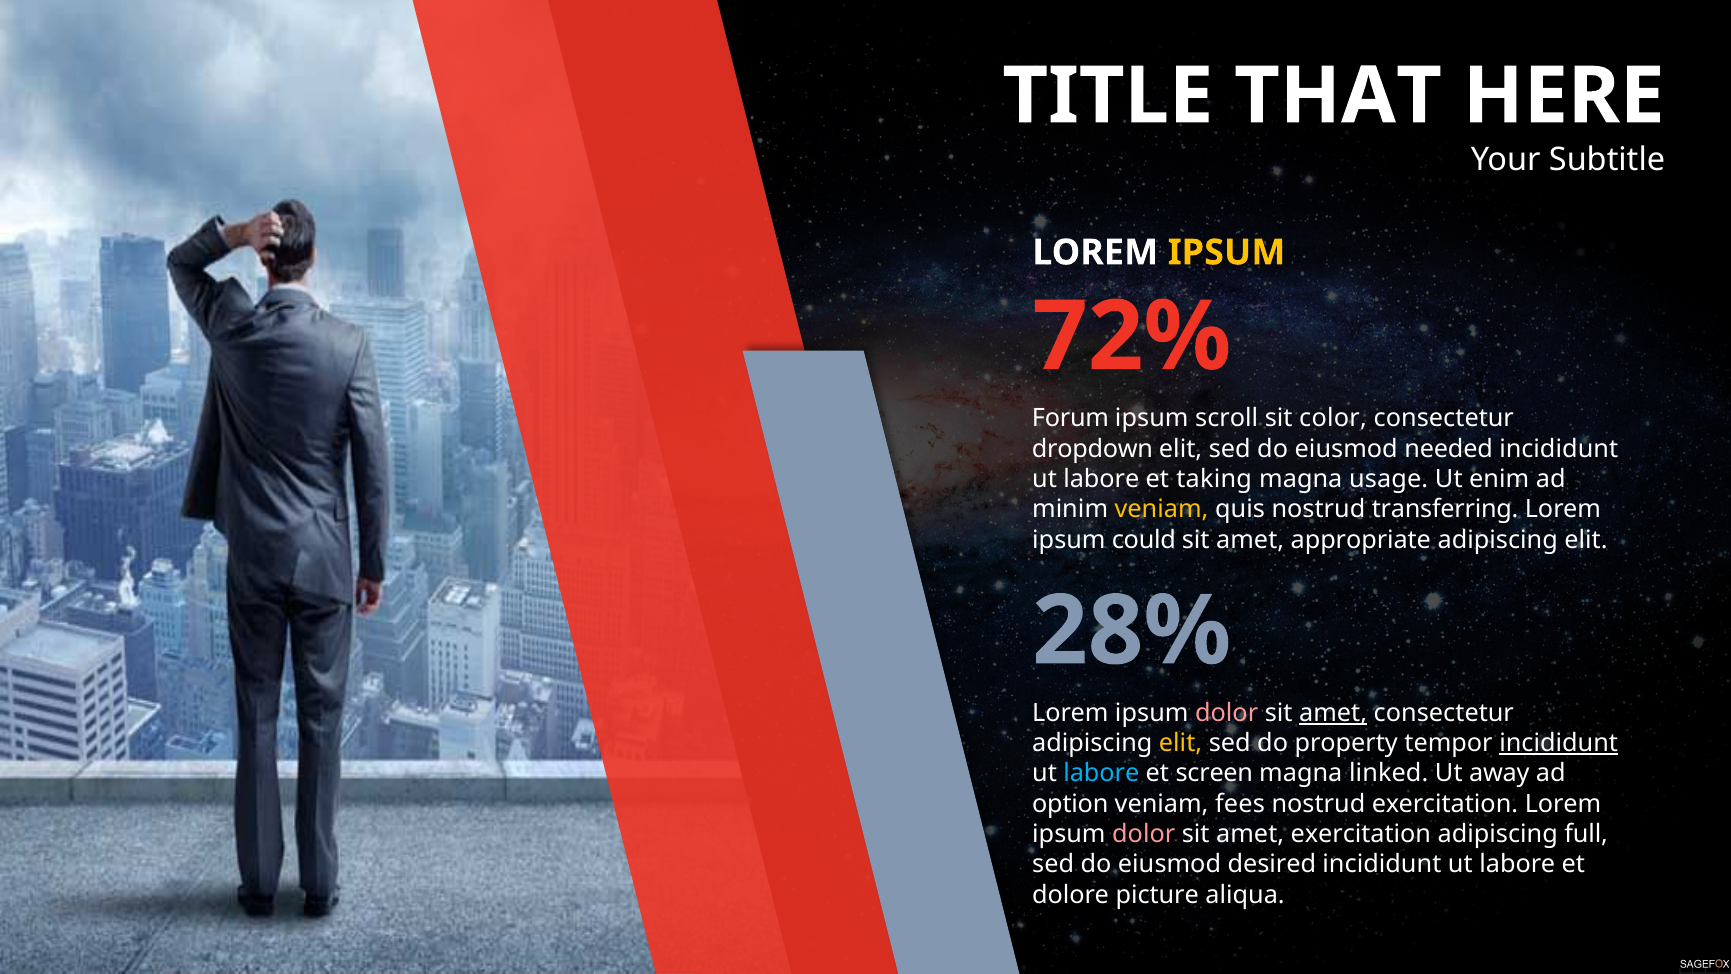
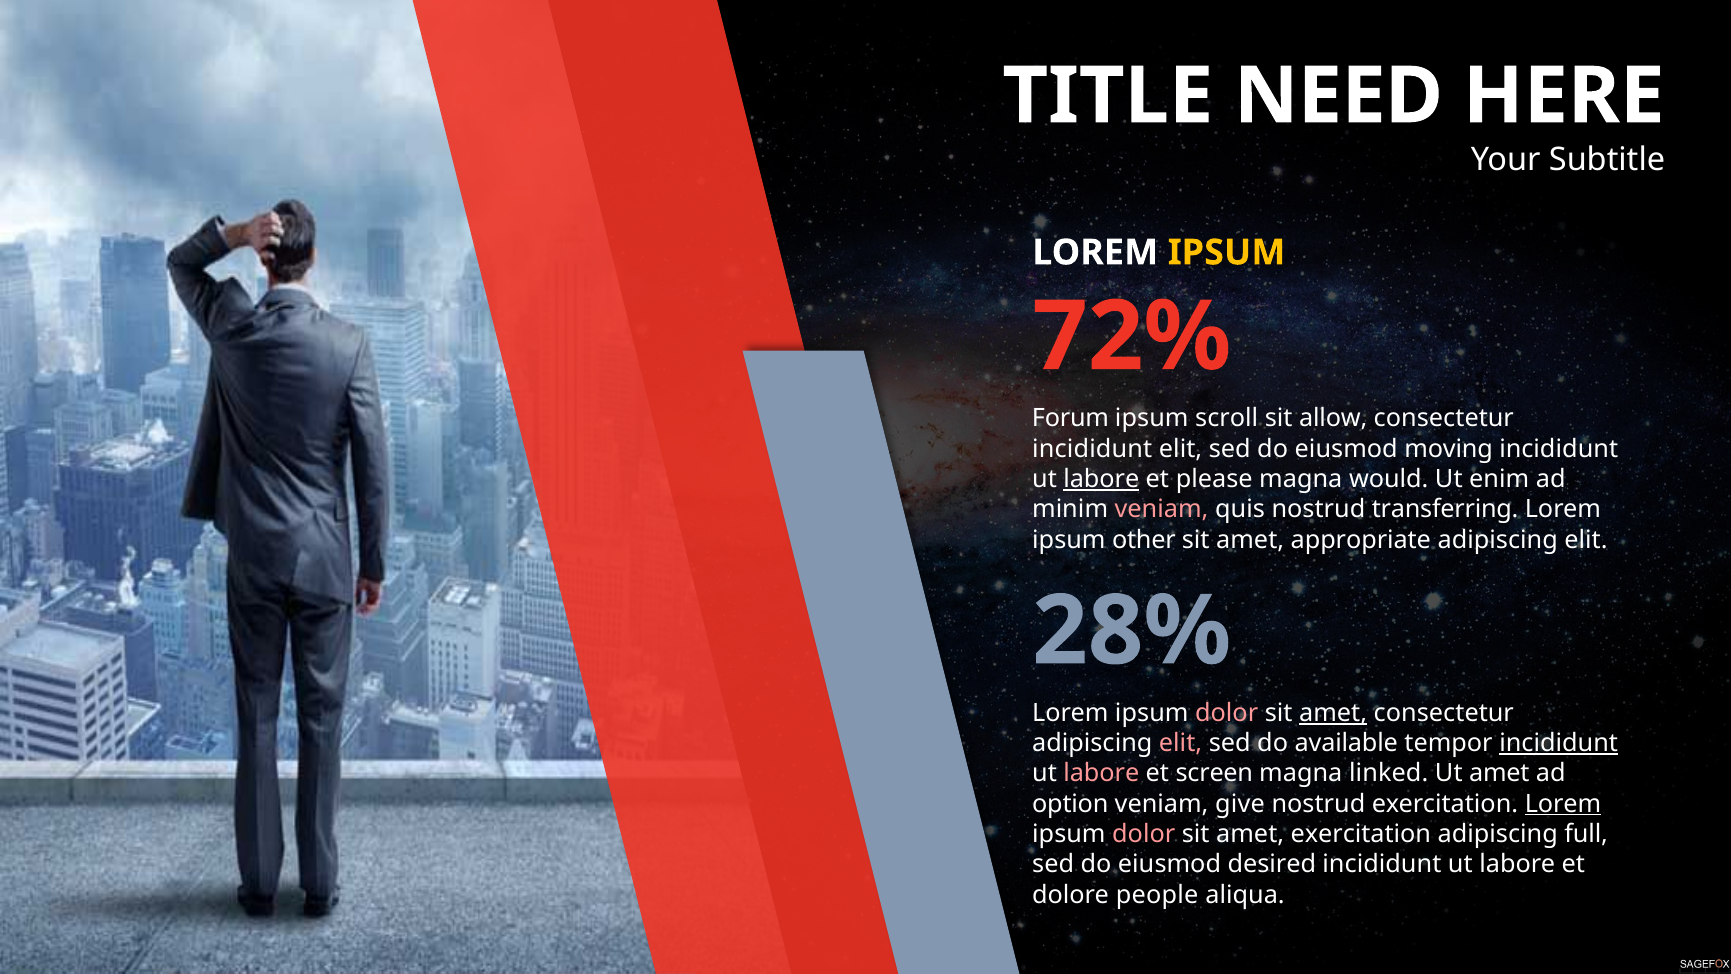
THAT: THAT -> NEED (1339, 96)
color: color -> allow (1333, 418)
dropdown: dropdown -> incididunt (1092, 449)
needed: needed -> moving (1449, 449)
labore underline: none -> present (1101, 479)
taking: taking -> please (1214, 479)
usage: usage -> would (1389, 479)
veniam colour: yellow -> pink (1162, 509)
could: could -> other (1144, 540)
elit colour: yellow -> pink (1181, 743)
property: property -> available (1346, 743)
labore colour: light blue -> pink (1101, 773)
Ut away: away -> amet (1499, 773)
fees: fees -> give (1240, 804)
Lorem underline: none -> present (1563, 804)
picture: picture -> people (1157, 895)
